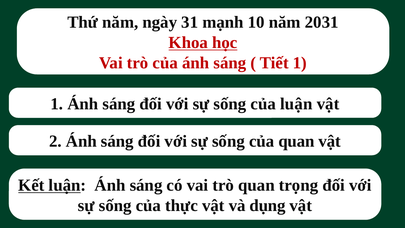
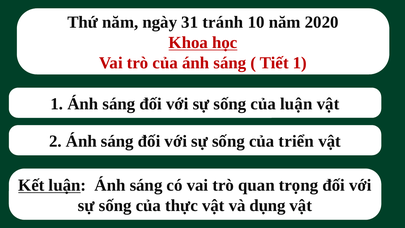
mạnh: mạnh -> tránh (223, 22)
2031: 2031 -> 2020 (322, 22)
của quan: quan -> triển (296, 141)
